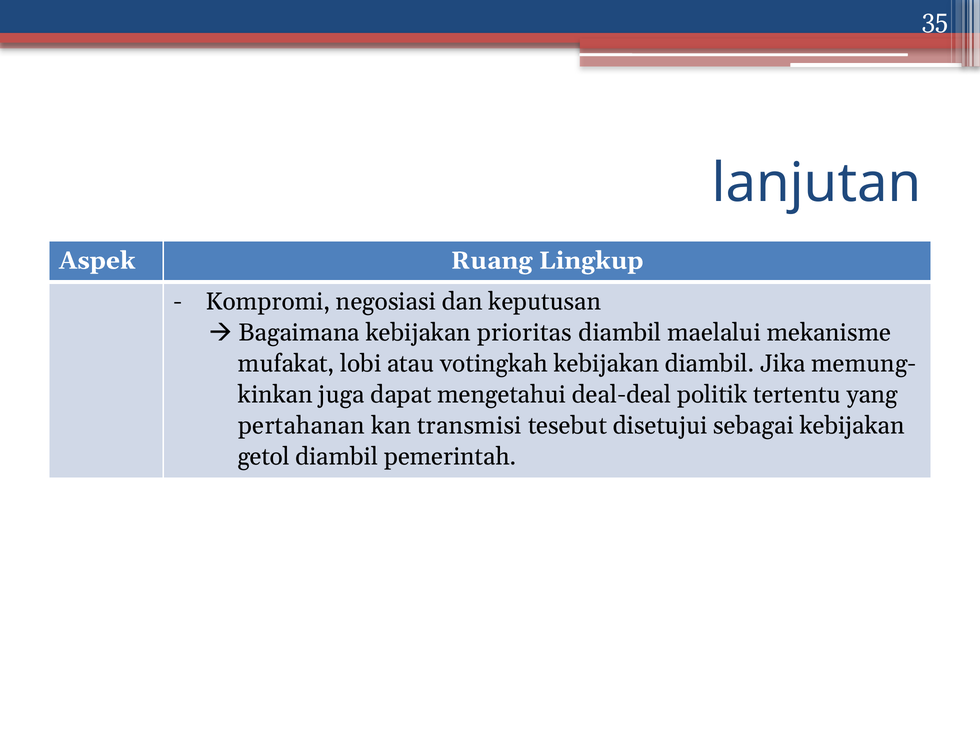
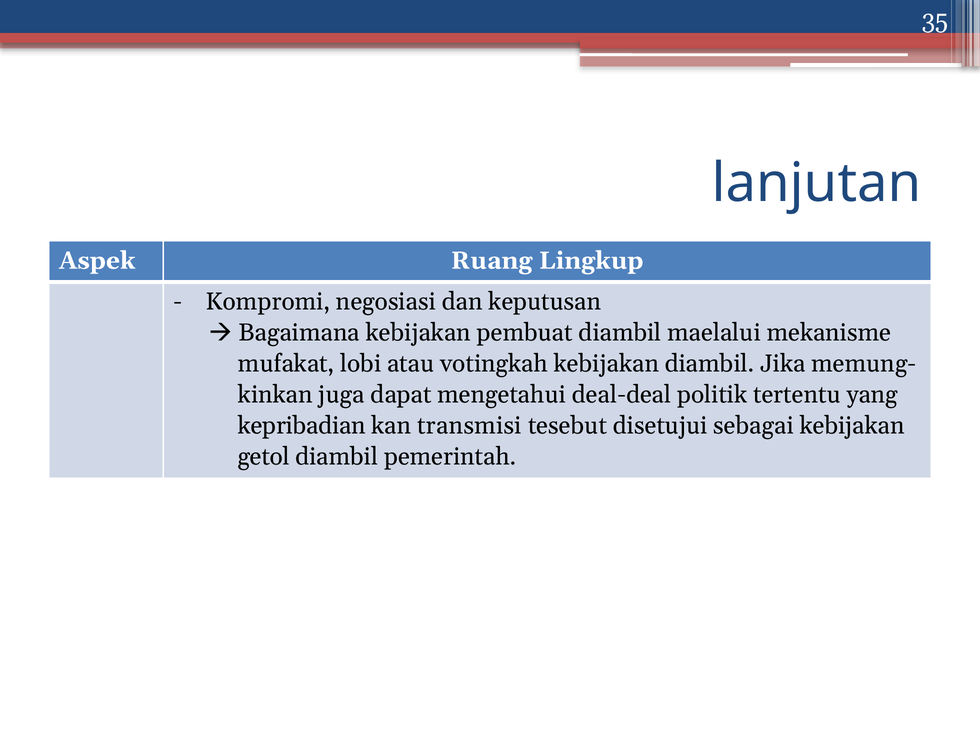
prioritas: prioritas -> pembuat (525, 332)
pertahanan: pertahanan -> kepribadian (302, 426)
